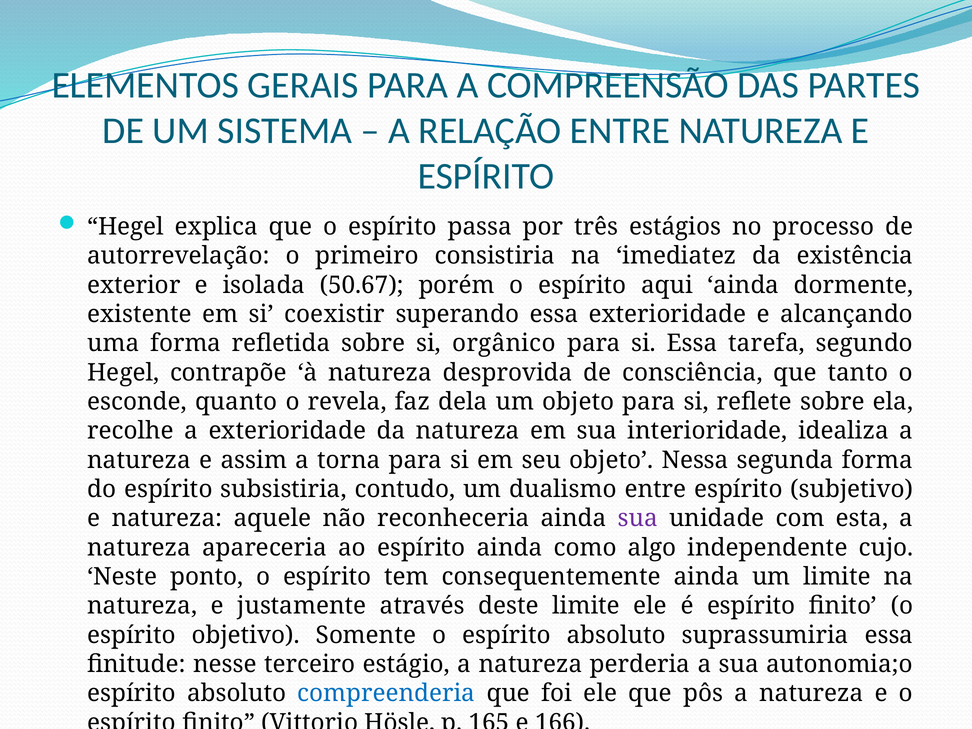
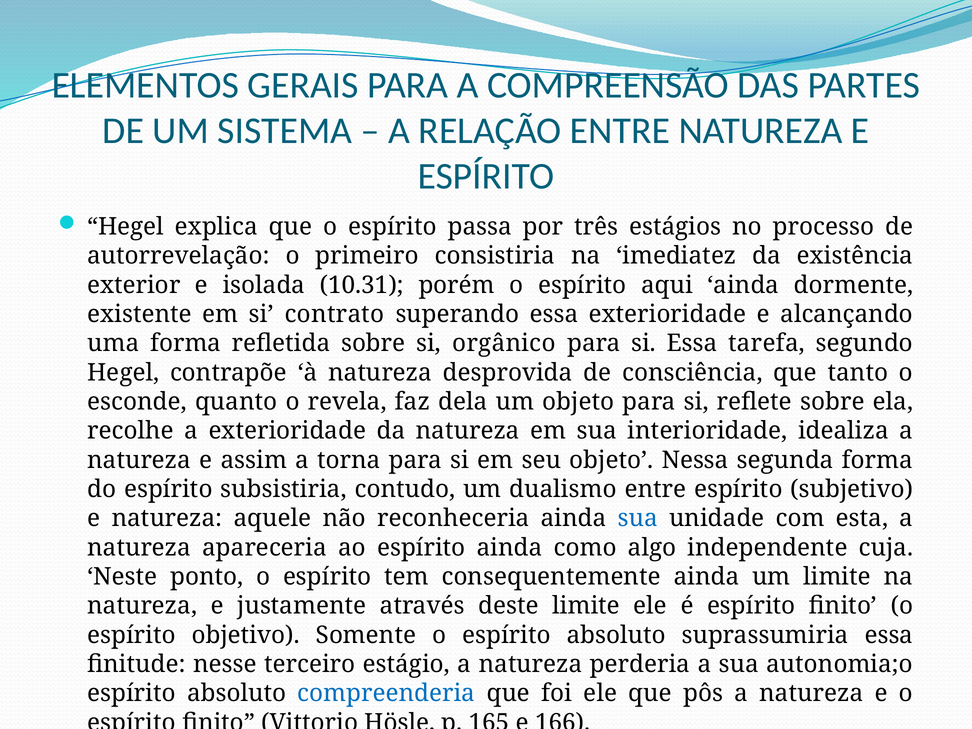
50.67: 50.67 -> 10.31 (362, 285)
coexistir: coexistir -> contrato (334, 314)
sua colour: purple -> blue (638, 518)
cujo: cujo -> cuja (886, 548)
